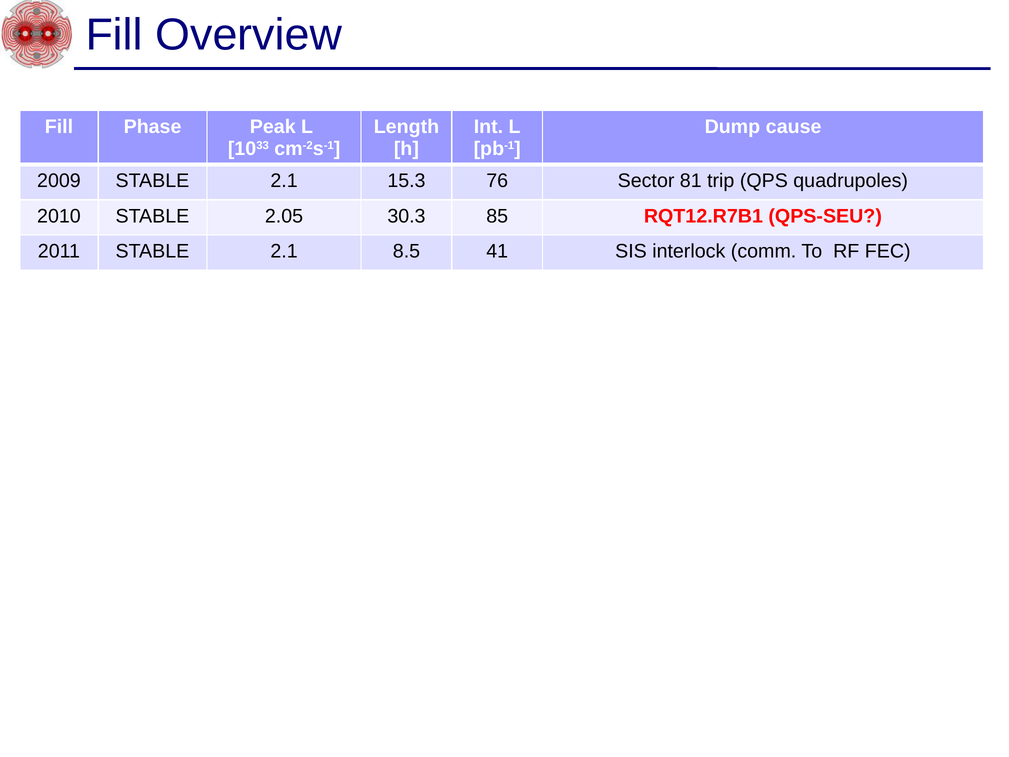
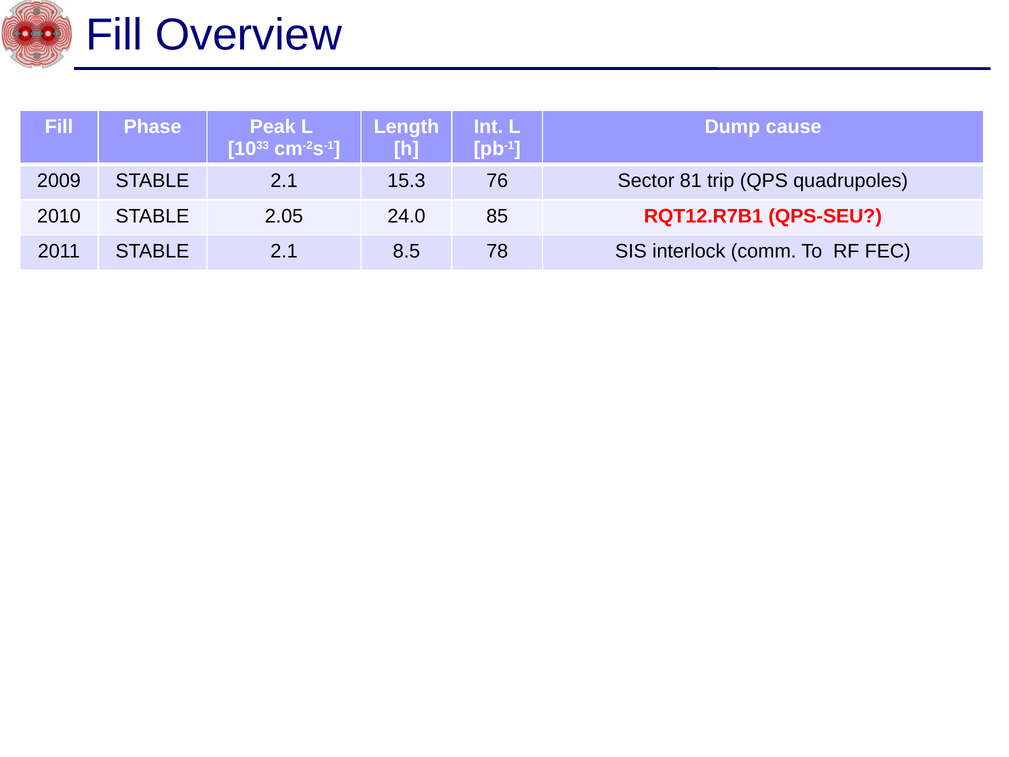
30.3: 30.3 -> 24.0 (406, 216)
41: 41 -> 78 (497, 251)
